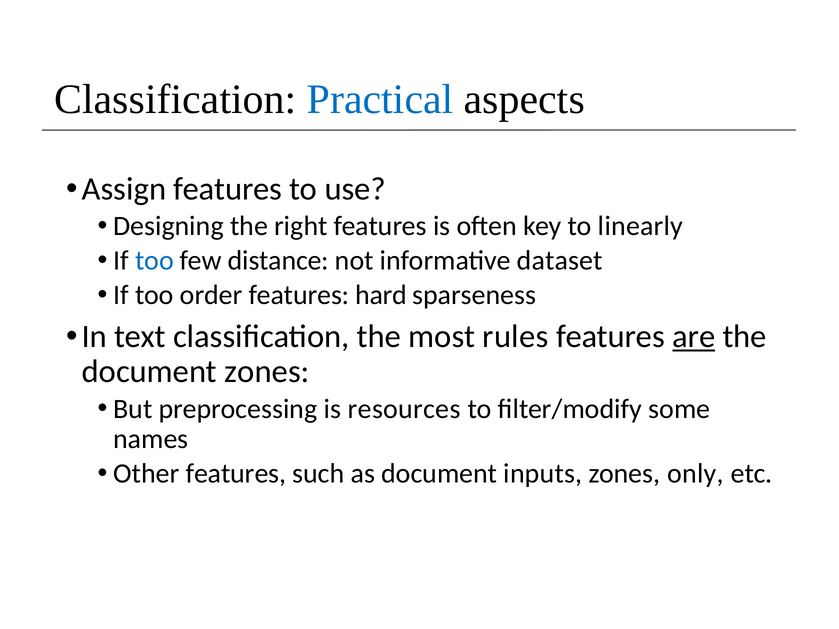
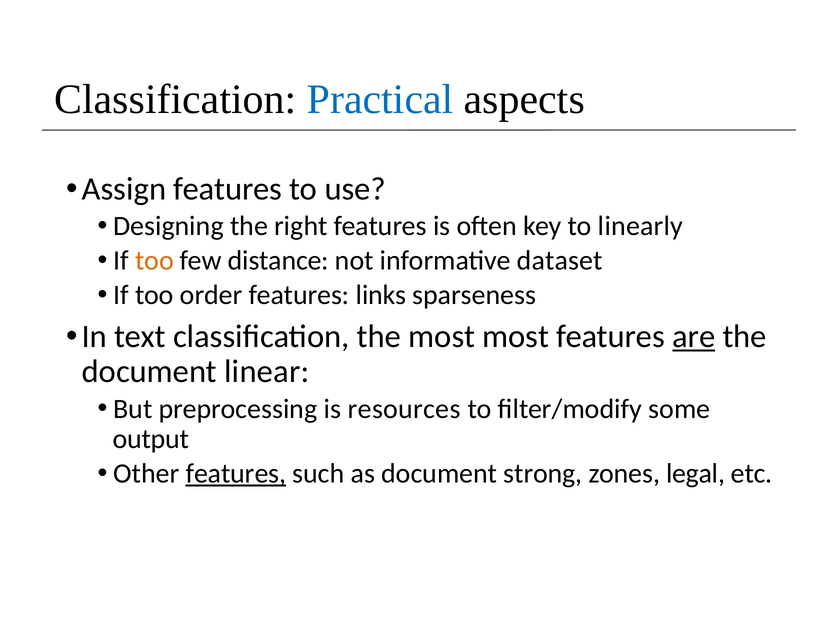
too colour: blue -> orange (154, 261)
hard: hard -> links (381, 295)
most rules: rules -> most (516, 337)
document zones: zones -> linear (267, 372)
names: names -> output (151, 439)
features underline: none -> present (236, 474)
inputs: inputs -> strong (543, 474)
only: only -> legal (696, 474)
